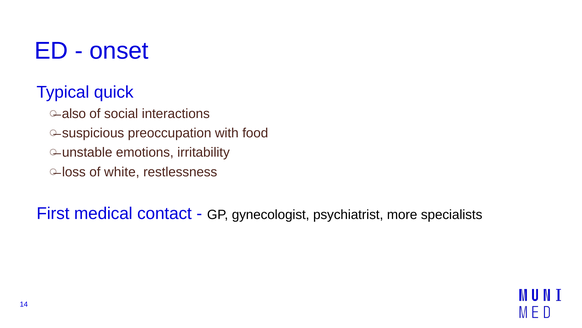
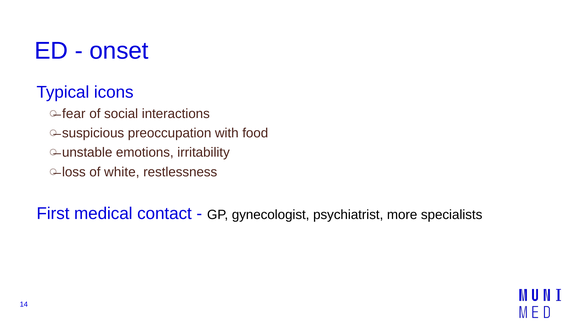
quick: quick -> icons (114, 92)
also: also -> fear (74, 113)
